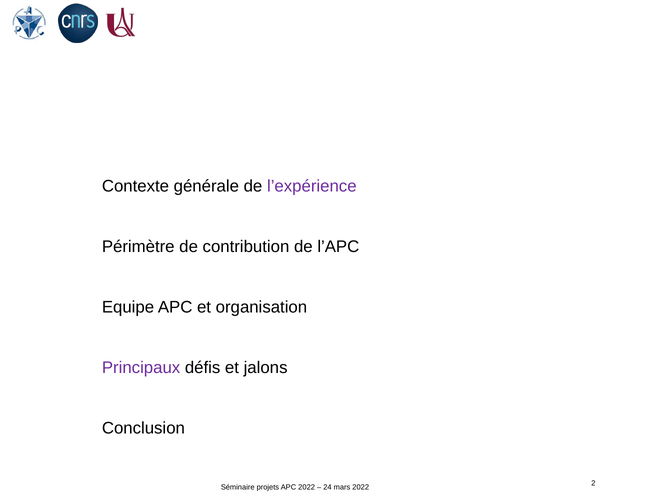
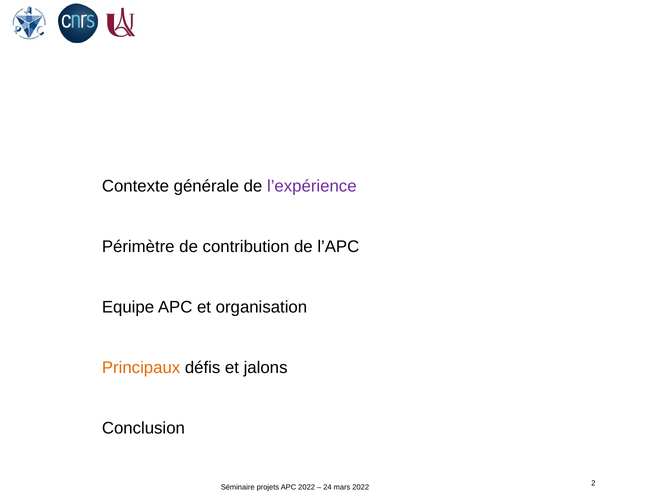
Principaux colour: purple -> orange (141, 368)
